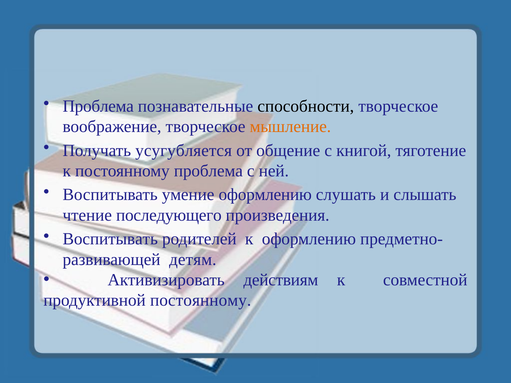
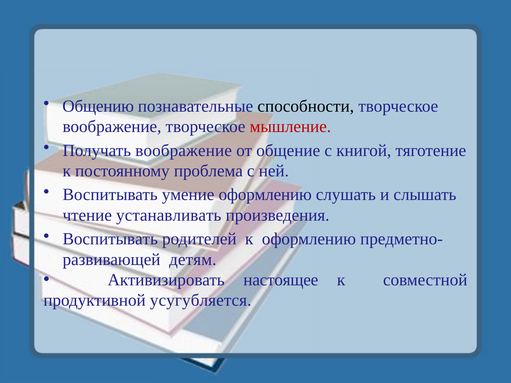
Проблема: Проблема -> Общению (98, 106)
мышление colour: orange -> red (290, 127)
Получать усугубляется: усугубляется -> воображение (184, 151)
последующего: последующего -> устанавливать (169, 215)
действиям: действиям -> настоящее (281, 280)
продуктивной постоянному: постоянному -> усугубляется (201, 300)
